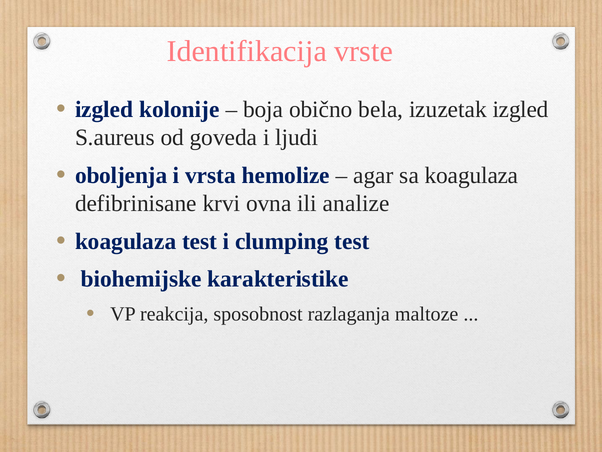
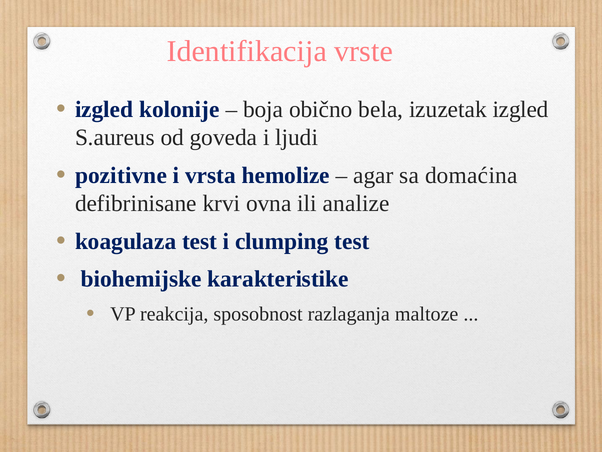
oboljenja: oboljenja -> pozitivne (121, 175)
sa koagulaza: koagulaza -> domaćina (471, 175)
